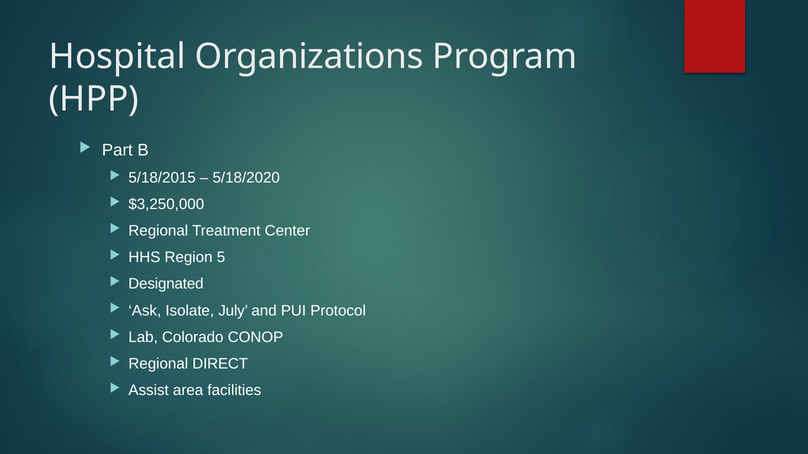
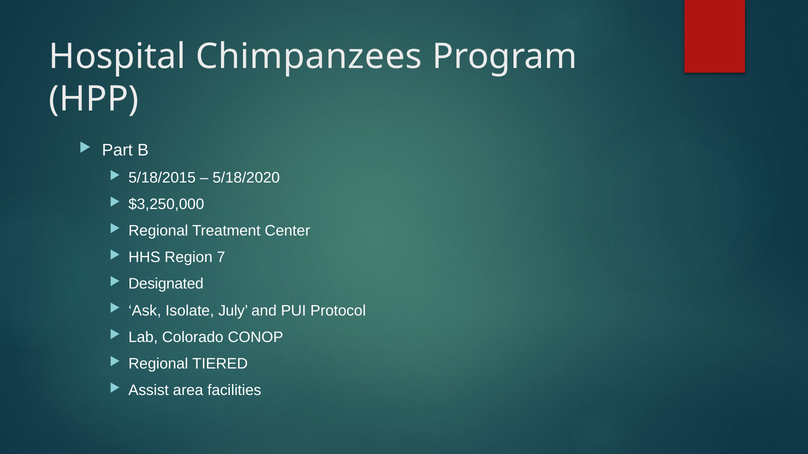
Organizations: Organizations -> Chimpanzees (309, 57)
5: 5 -> 7 (221, 258)
DIRECT: DIRECT -> TIERED (220, 364)
